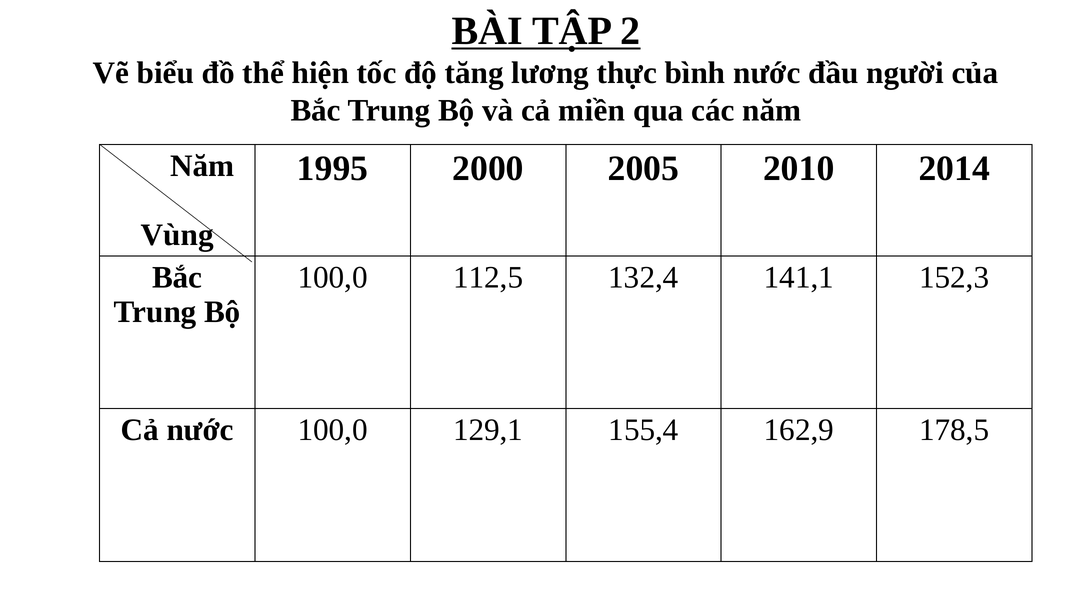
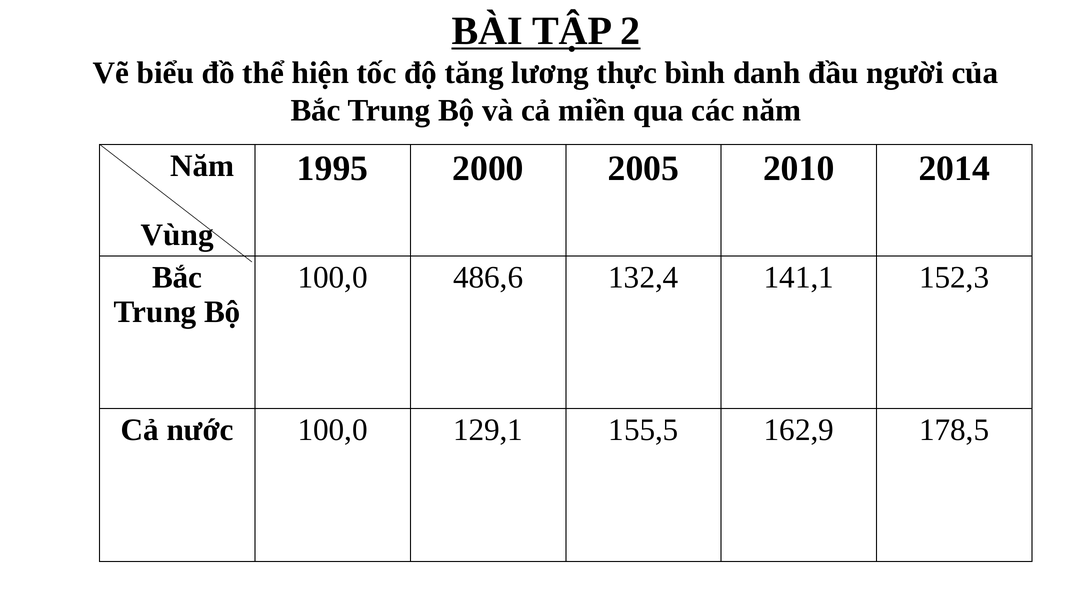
bình nước: nước -> danh (767, 73)
112,5: 112,5 -> 486,6 (488, 277)
155,4: 155,4 -> 155,5 (644, 430)
